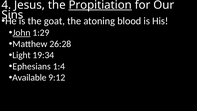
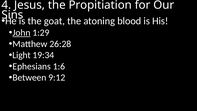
Propitiation underline: present -> none (100, 5)
1:4: 1:4 -> 1:6 (59, 66)
Available: Available -> Between (29, 77)
